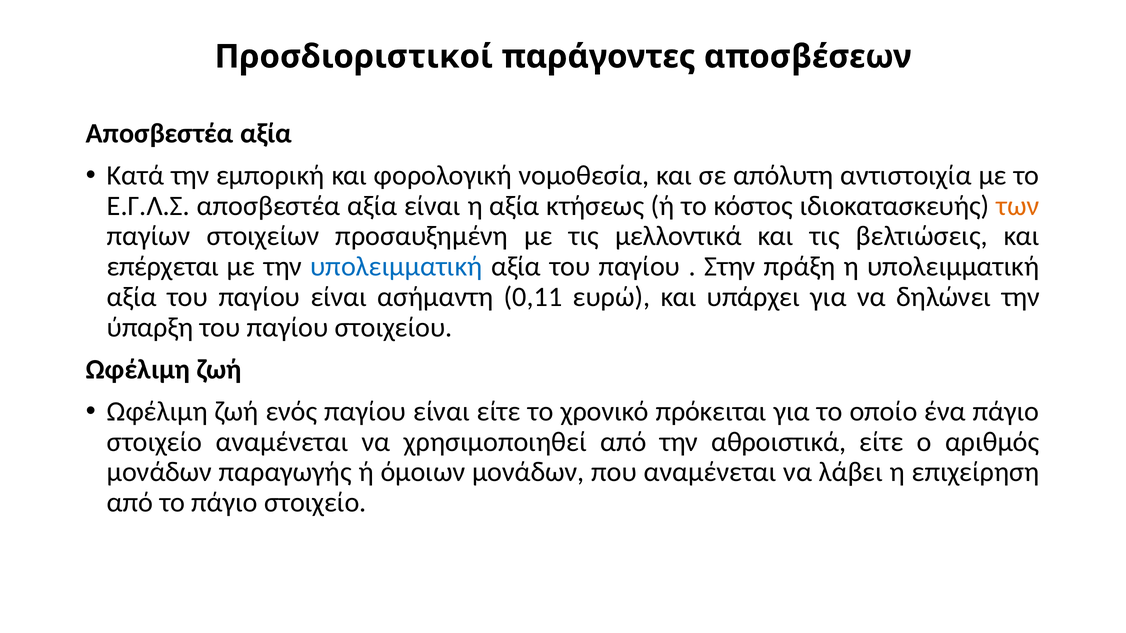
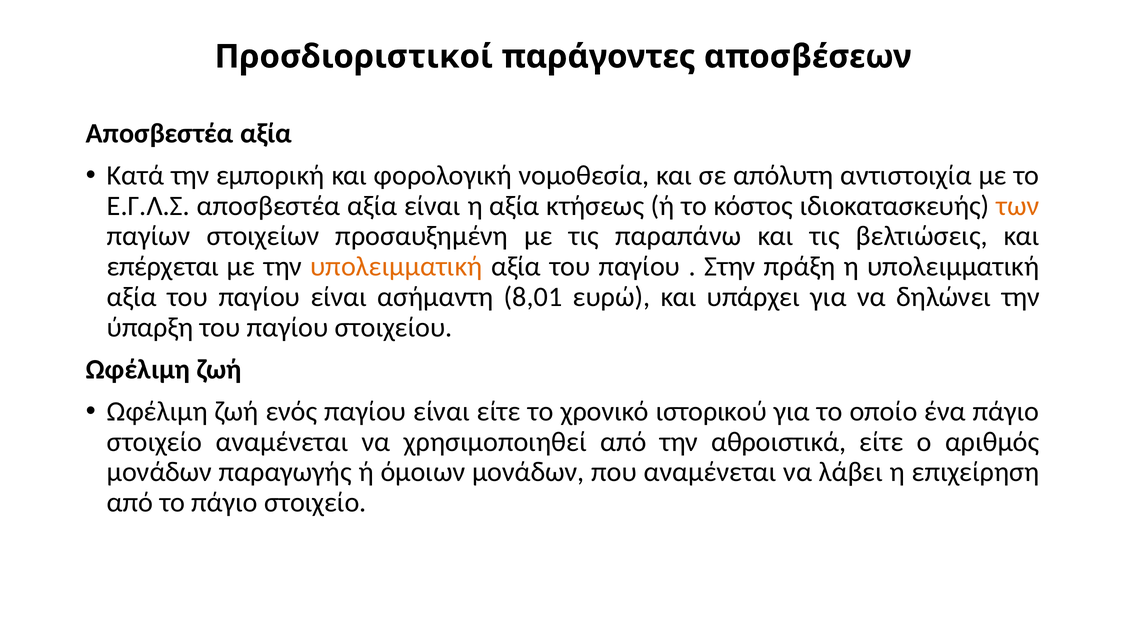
μελλοντικά: μελλοντικά -> παραπάνω (678, 236)
υπολειμματική colour: blue -> orange (396, 267)
0,11: 0,11 -> 8,01 (533, 297)
πρόκειται: πρόκειται -> ιστορικού (711, 412)
